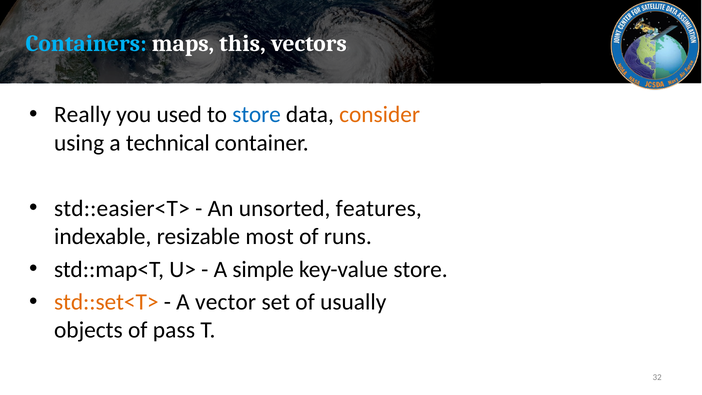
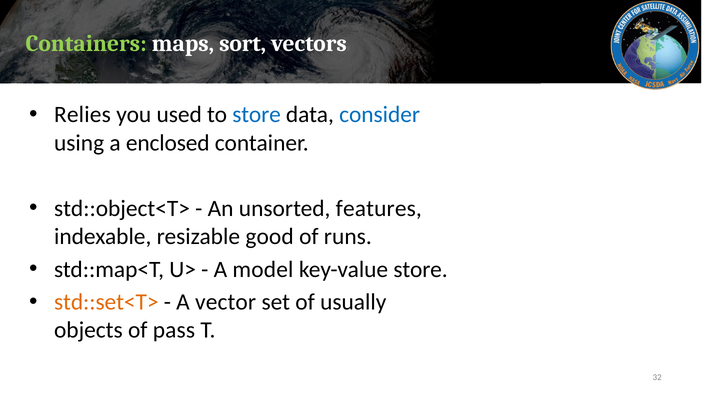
Containers colour: light blue -> light green (86, 44)
this: this -> sort (243, 44)
Really: Really -> Relies (82, 115)
consider colour: orange -> blue (380, 115)
technical: technical -> enclosed (168, 143)
std::easier<T>: std::easier<T> -> std::object<T> (122, 208)
most: most -> good (270, 236)
simple: simple -> model (263, 269)
